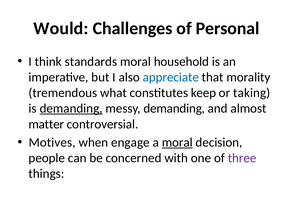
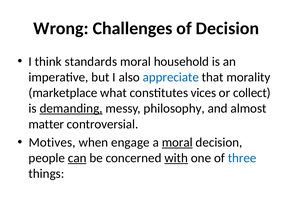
Would: Would -> Wrong (61, 28)
of Personal: Personal -> Decision (227, 28)
tremendous: tremendous -> marketplace (63, 93)
keep: keep -> vices (203, 93)
taking: taking -> collect (252, 93)
messy demanding: demanding -> philosophy (174, 108)
can underline: none -> present (77, 158)
with underline: none -> present (176, 158)
three colour: purple -> blue (242, 158)
